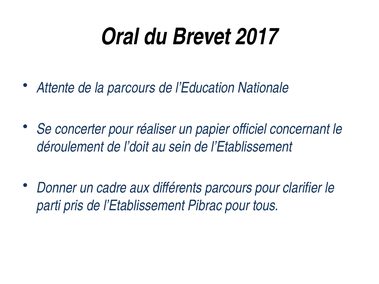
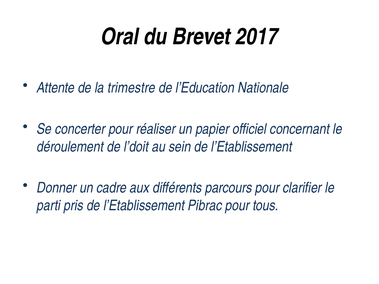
la parcours: parcours -> trimestre (131, 88)
